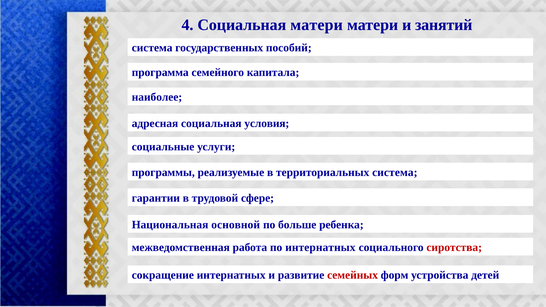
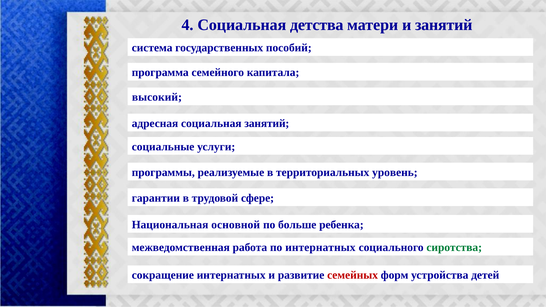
Социальная матери: матери -> детства (317, 25)
наиболее: наиболее -> высокий (157, 97)
социальная условия: условия -> занятий (267, 123)
территориальных система: система -> уровень (395, 172)
сиротства colour: red -> green (454, 248)
